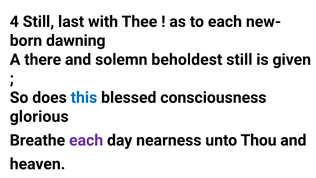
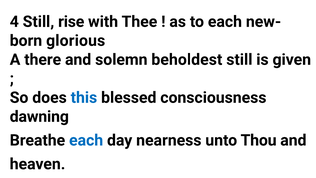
last: last -> rise (71, 22)
dawning: dawning -> glorious (76, 41)
glorious: glorious -> dawning (39, 116)
each colour: purple -> blue (86, 140)
